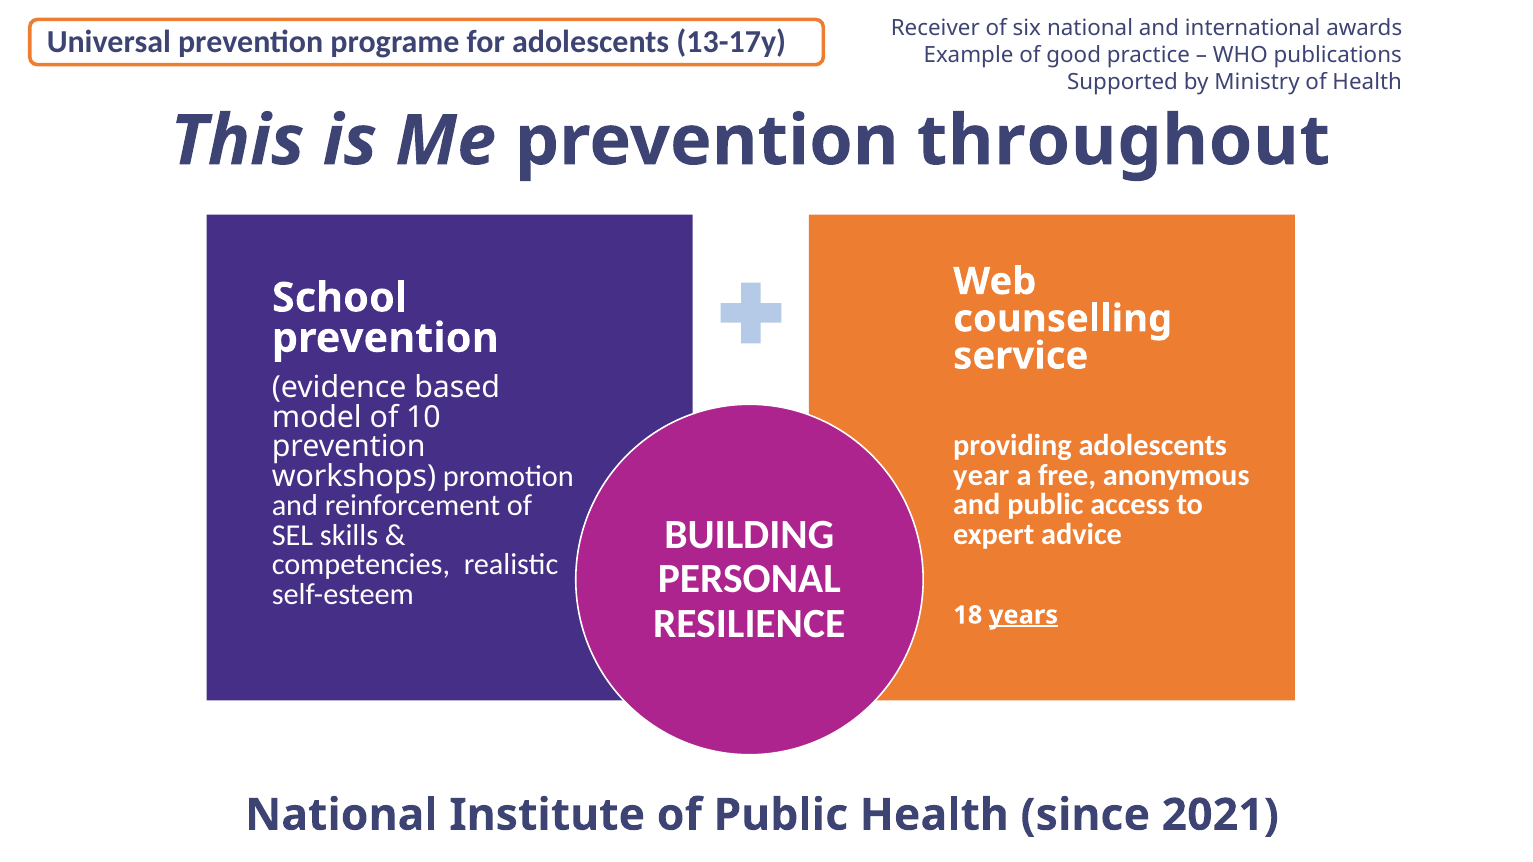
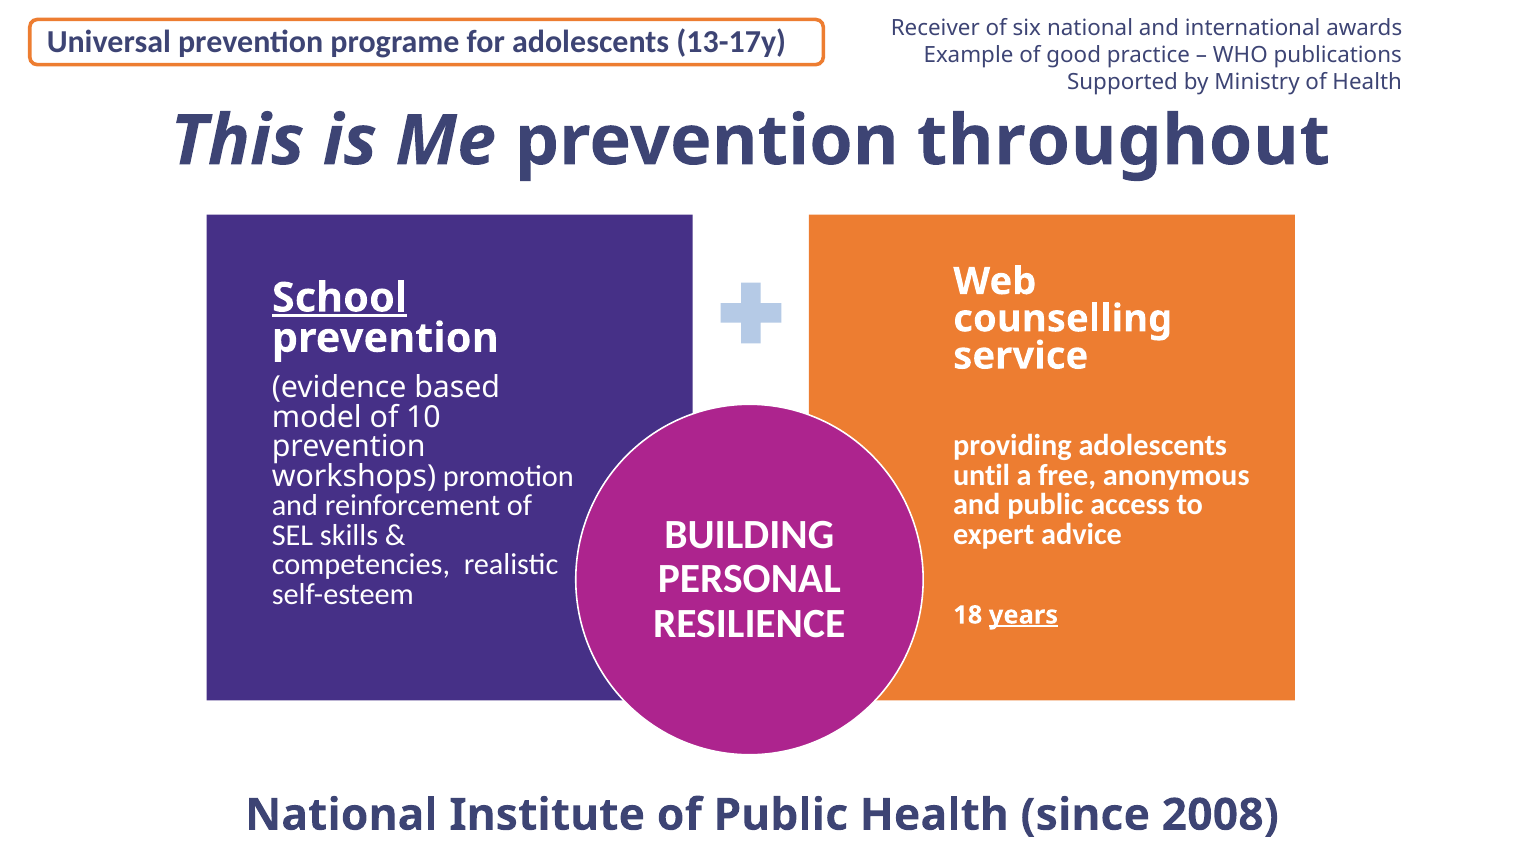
School underline: none -> present (340, 298)
year: year -> until (982, 476)
2021: 2021 -> 2008 (1220, 815)
